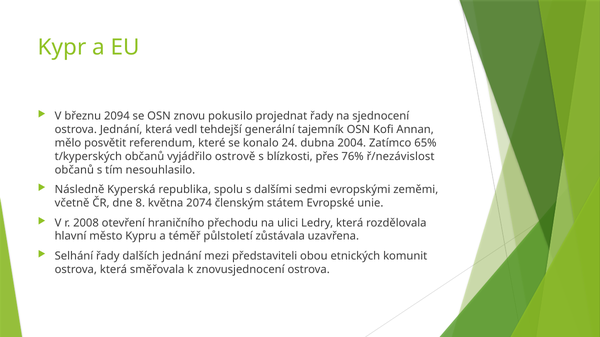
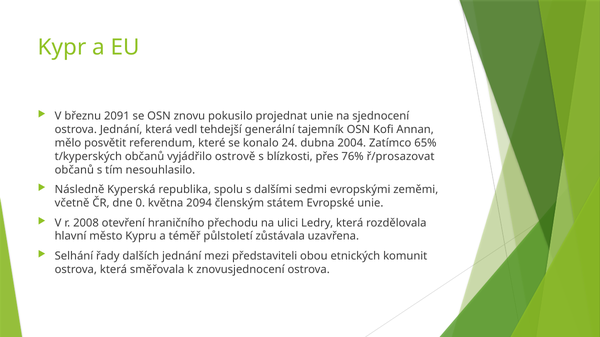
2094: 2094 -> 2091 (117, 116)
projednat řady: řady -> unie (322, 116)
ř/nezávislost: ř/nezávislost -> ř/prosazovat (401, 157)
8: 8 -> 0 (140, 203)
2074: 2074 -> 2094 (199, 203)
